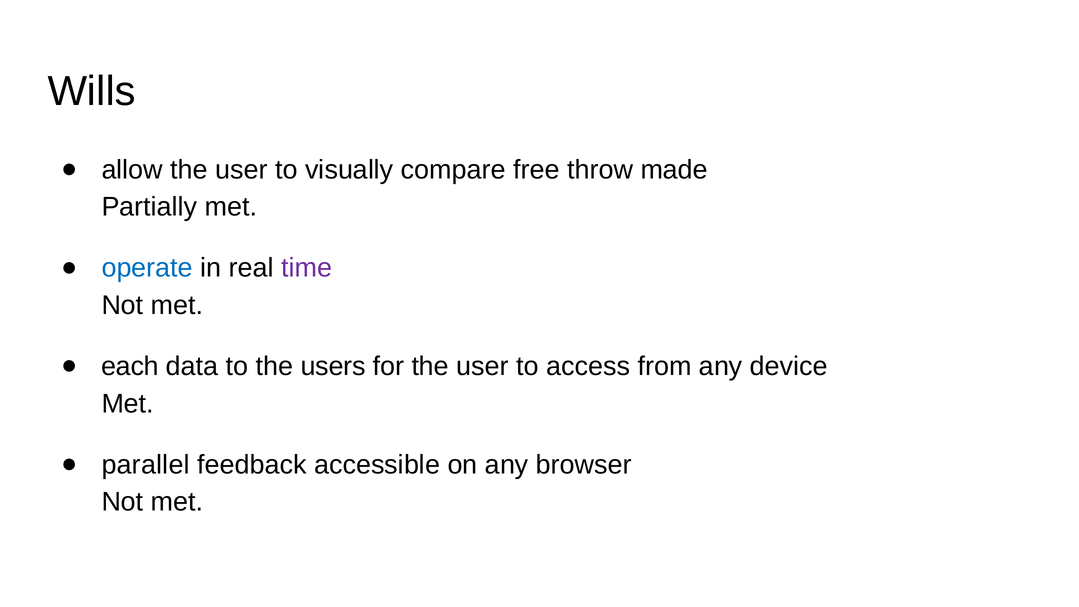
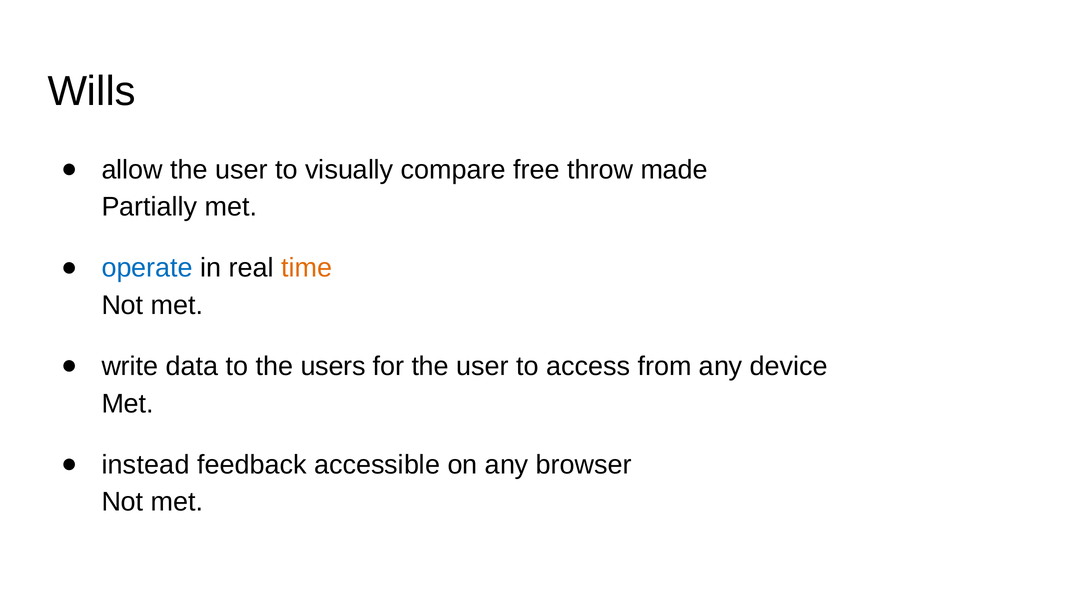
time colour: purple -> orange (307, 268)
each: each -> write (130, 366)
parallel: parallel -> instead (146, 465)
